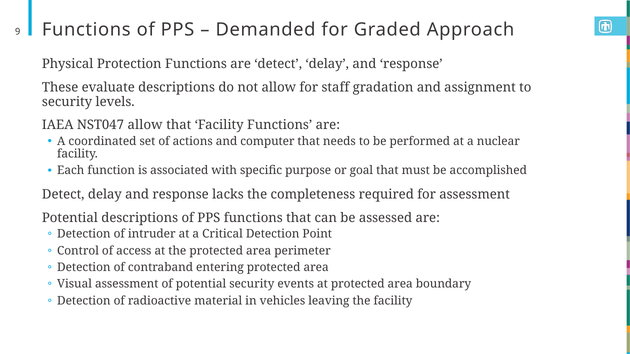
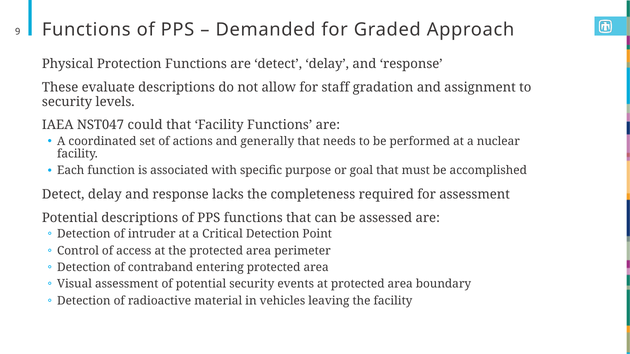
NST047 allow: allow -> could (145, 125)
computer: computer -> generally (267, 141)
